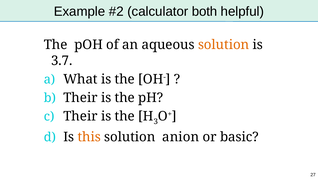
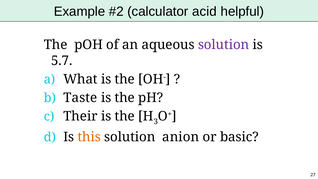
both: both -> acid (204, 12)
solution colour: orange -> purple (224, 45)
3.7: 3.7 -> 5.7 (62, 61)
Their: Their -> Taste (80, 98)
